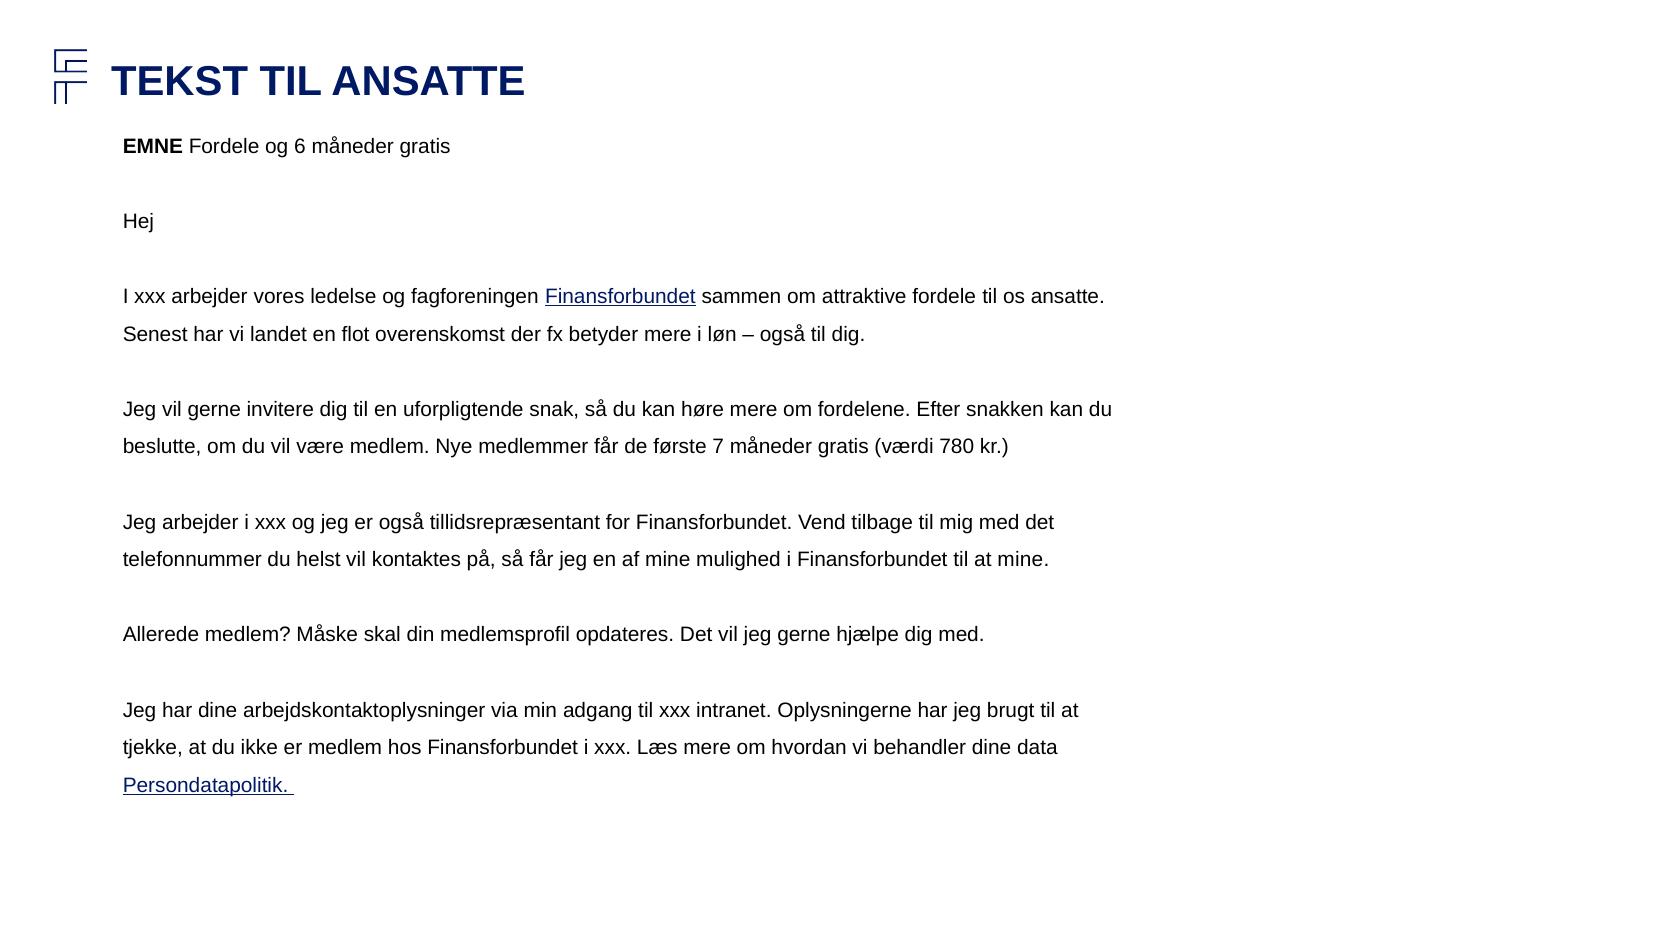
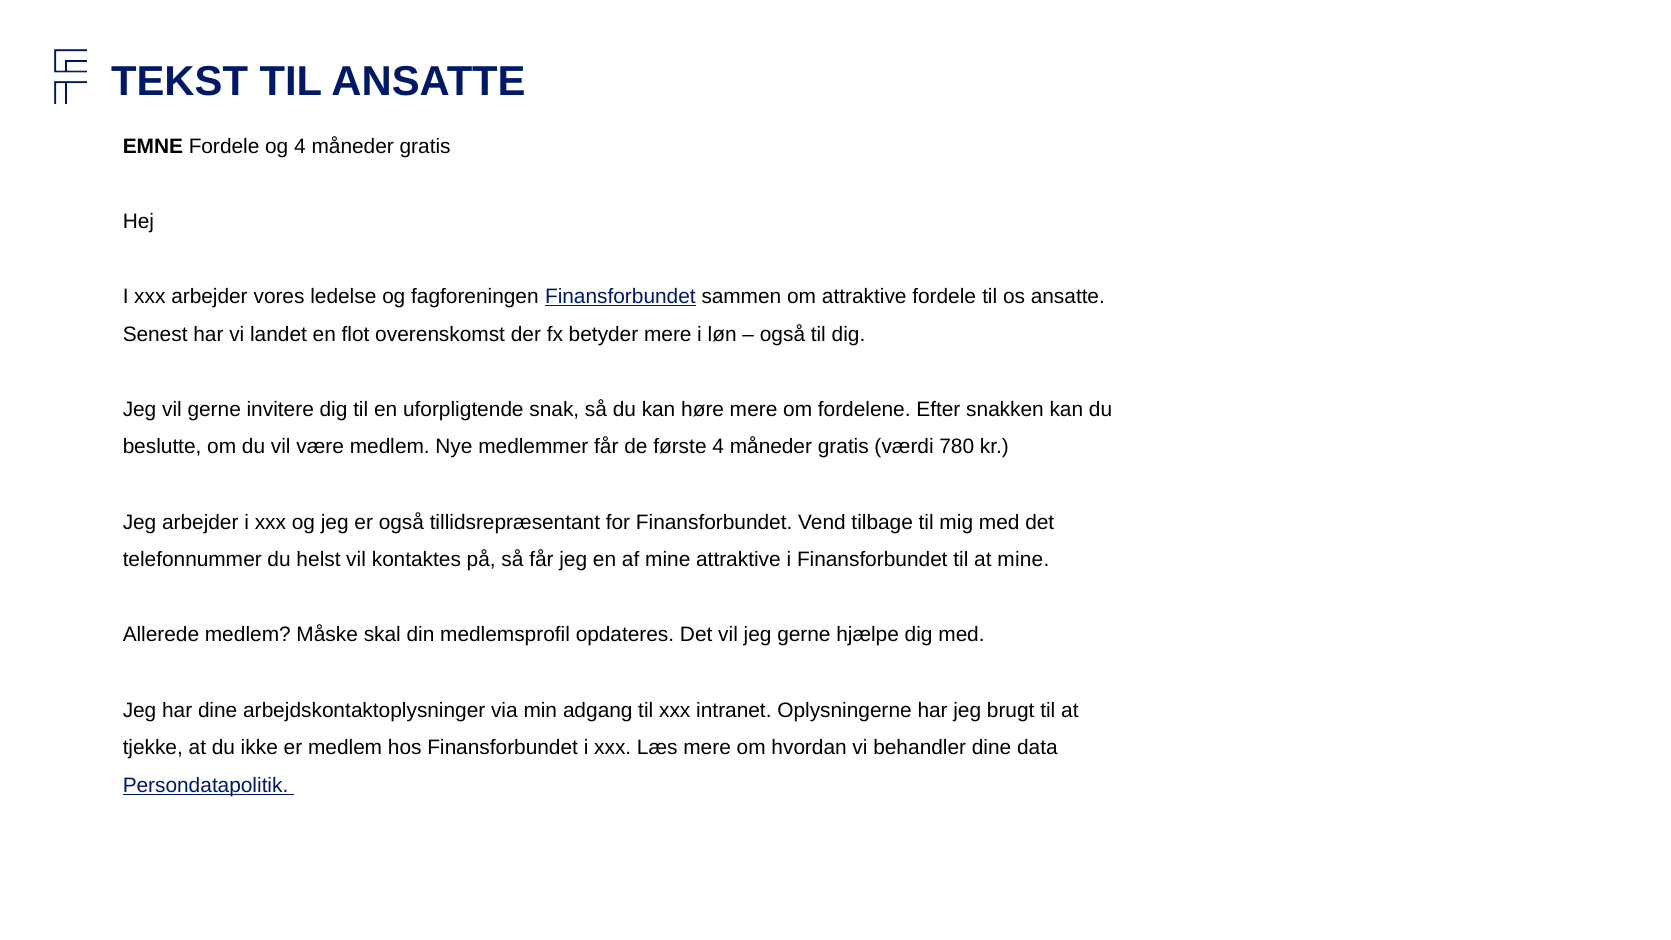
og 6: 6 -> 4 (300, 146)
første 7: 7 -> 4 (718, 447)
mine mulighed: mulighed -> attraktive (738, 560)
